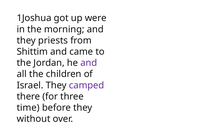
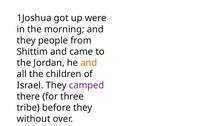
priests: priests -> people (53, 40)
and colour: purple -> orange (89, 63)
time: time -> tribe (28, 108)
